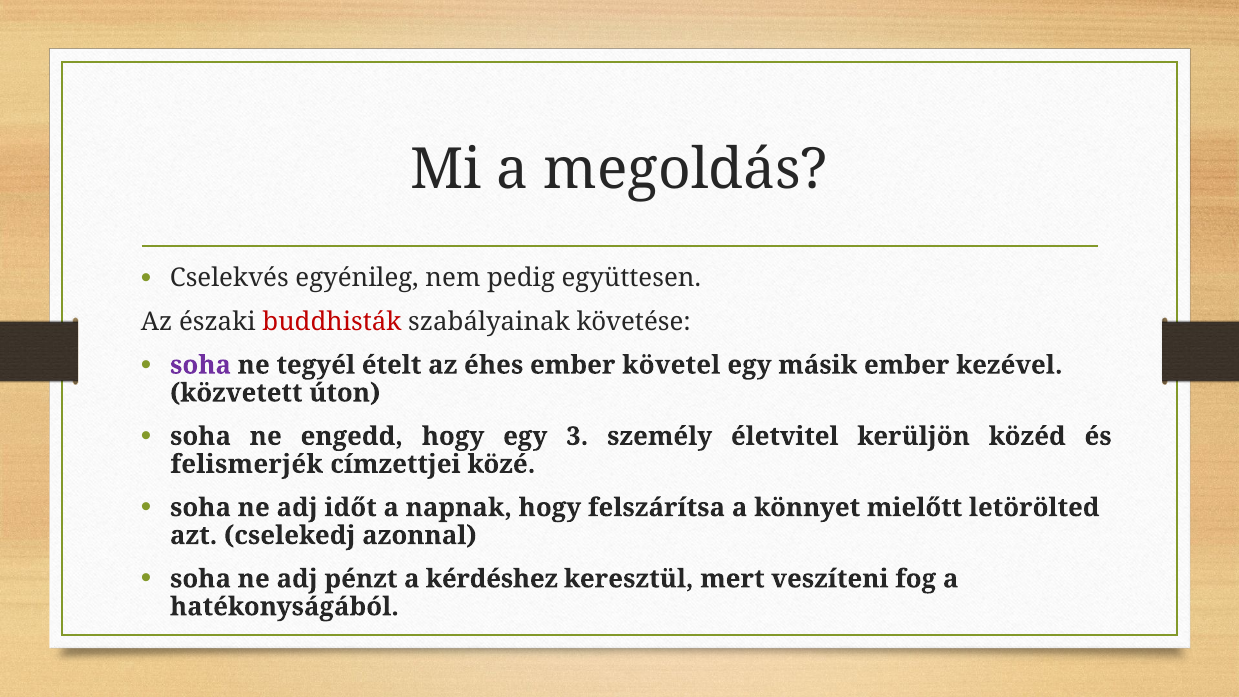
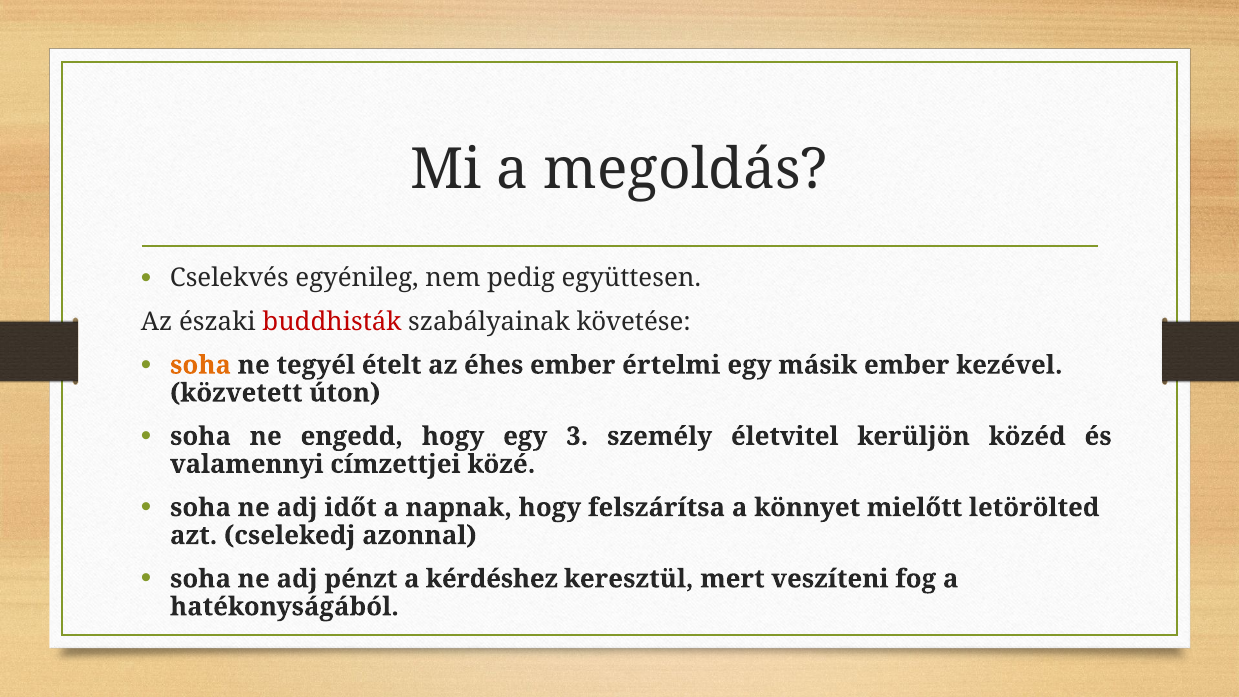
soha colour: purple -> orange (200, 365)
követel: követel -> értelmi (671, 365)
felismerjék: felismerjék -> valamennyi (247, 464)
